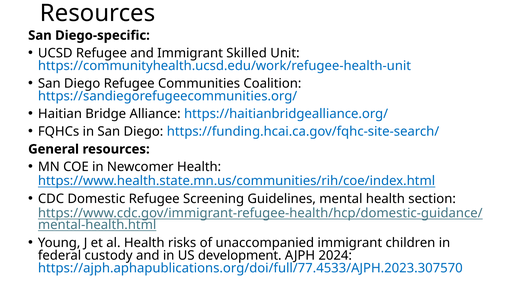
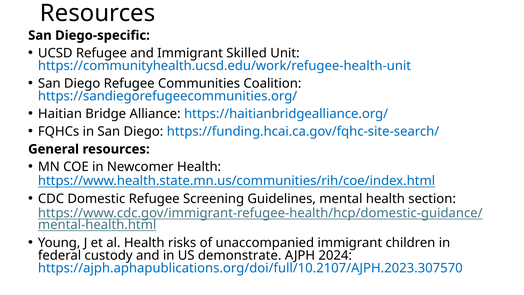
development: development -> demonstrate (240, 255)
https://ajph.aphapublications.org/doi/full/77.4533/AJPH.2023.307570: https://ajph.aphapublications.org/doi/full/77.4533/AJPH.2023.307570 -> https://ajph.aphapublications.org/doi/full/10.2107/AJPH.2023.307570 (250, 268)
